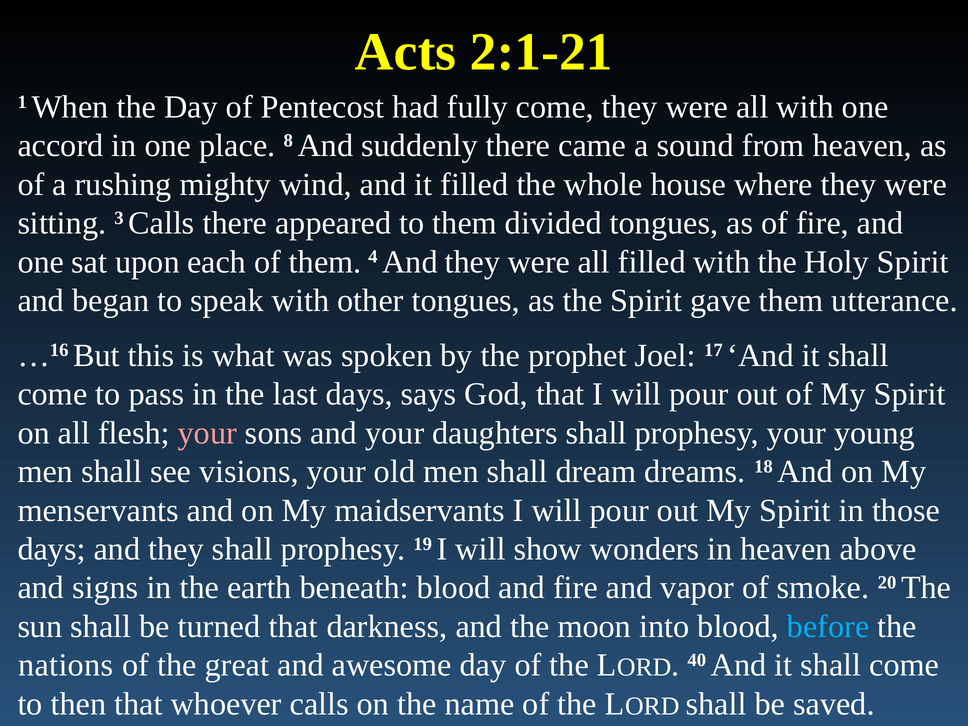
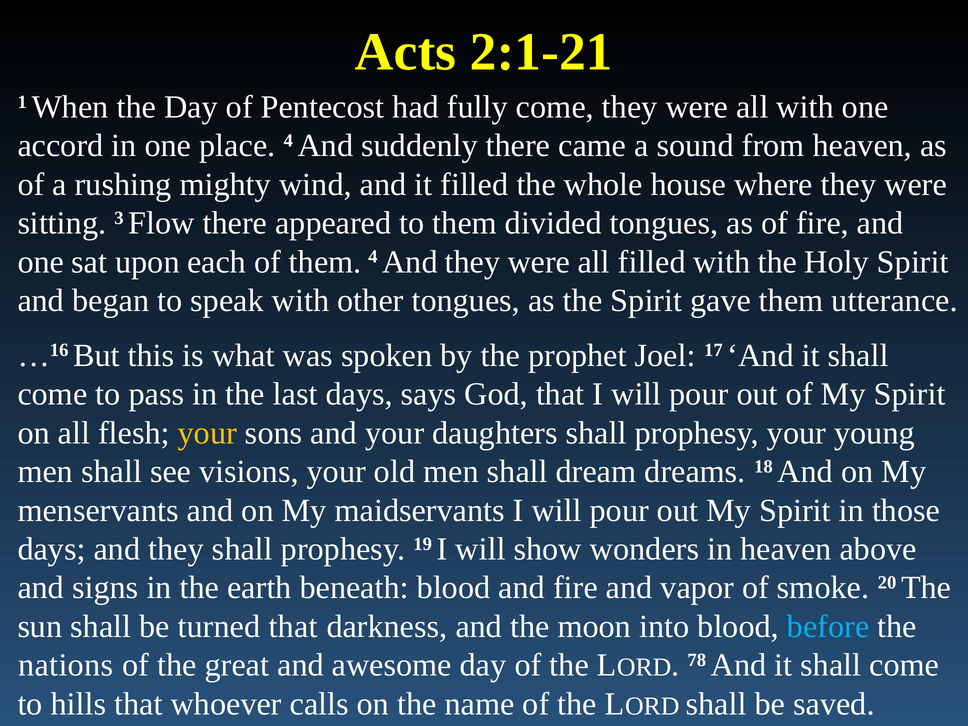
place 8: 8 -> 4 (288, 141)
3 Calls: Calls -> Flow (161, 223)
your colour: pink -> yellow (207, 433)
40: 40 -> 78 (697, 660)
then: then -> hills (78, 704)
